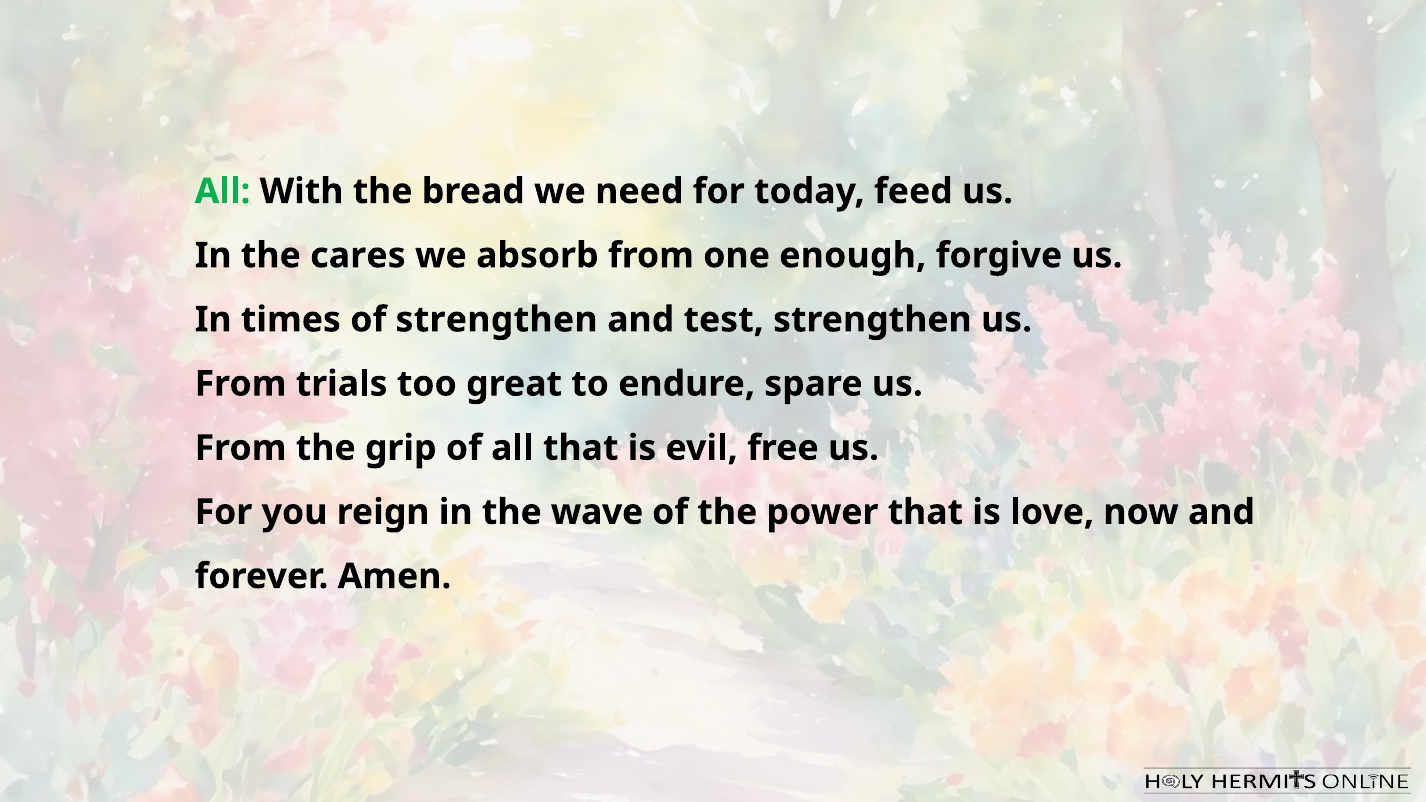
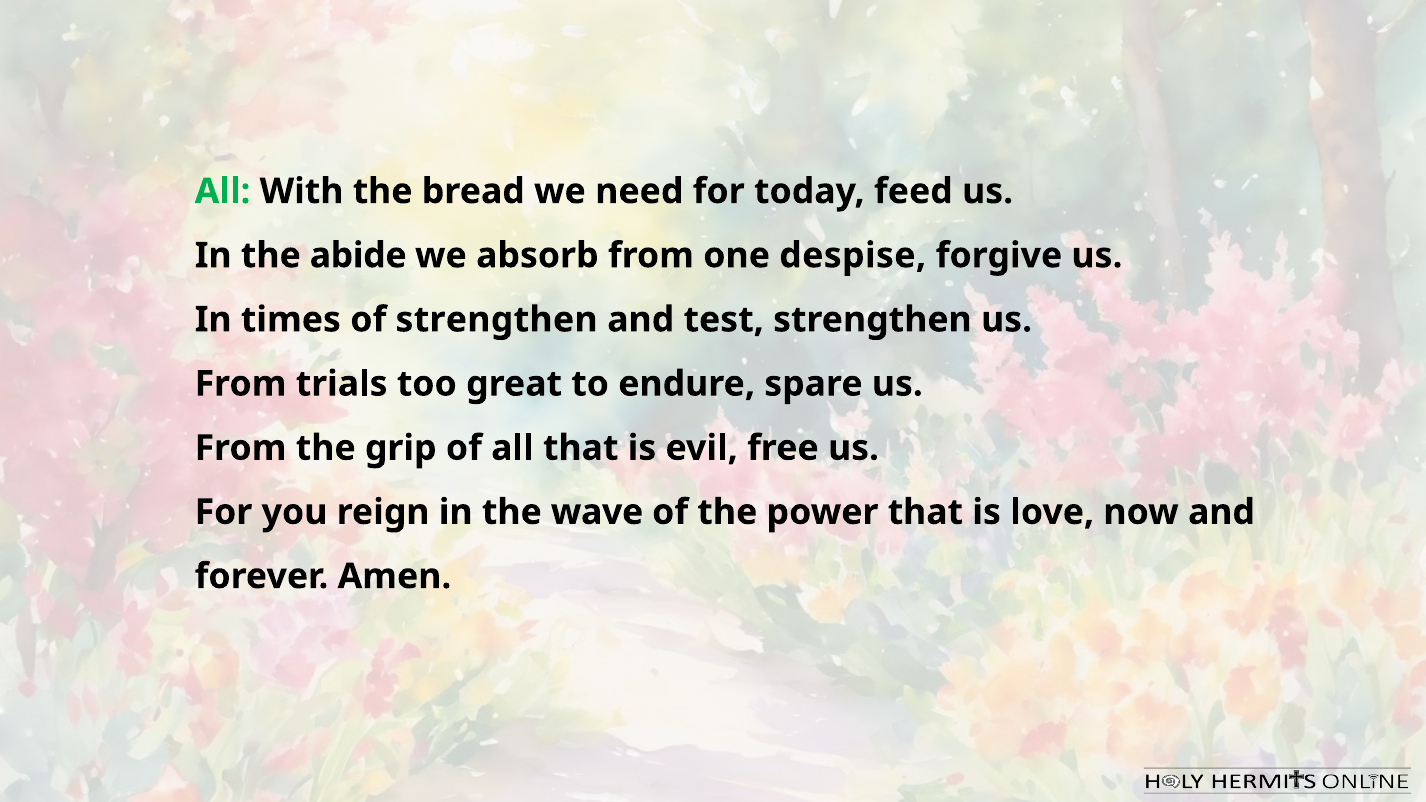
cares: cares -> abide (358, 256)
enough: enough -> despise (853, 256)
